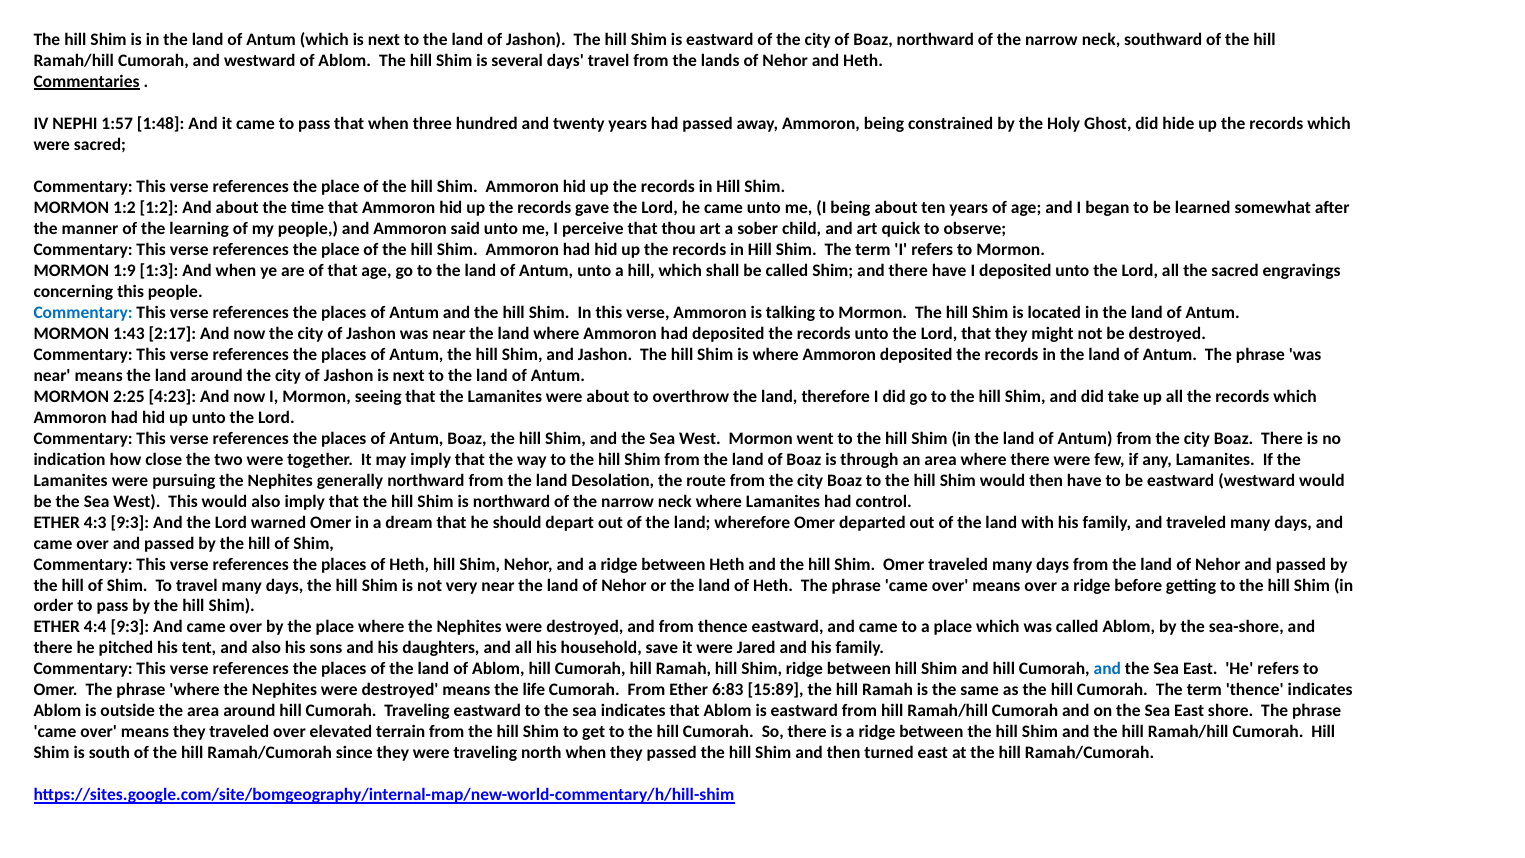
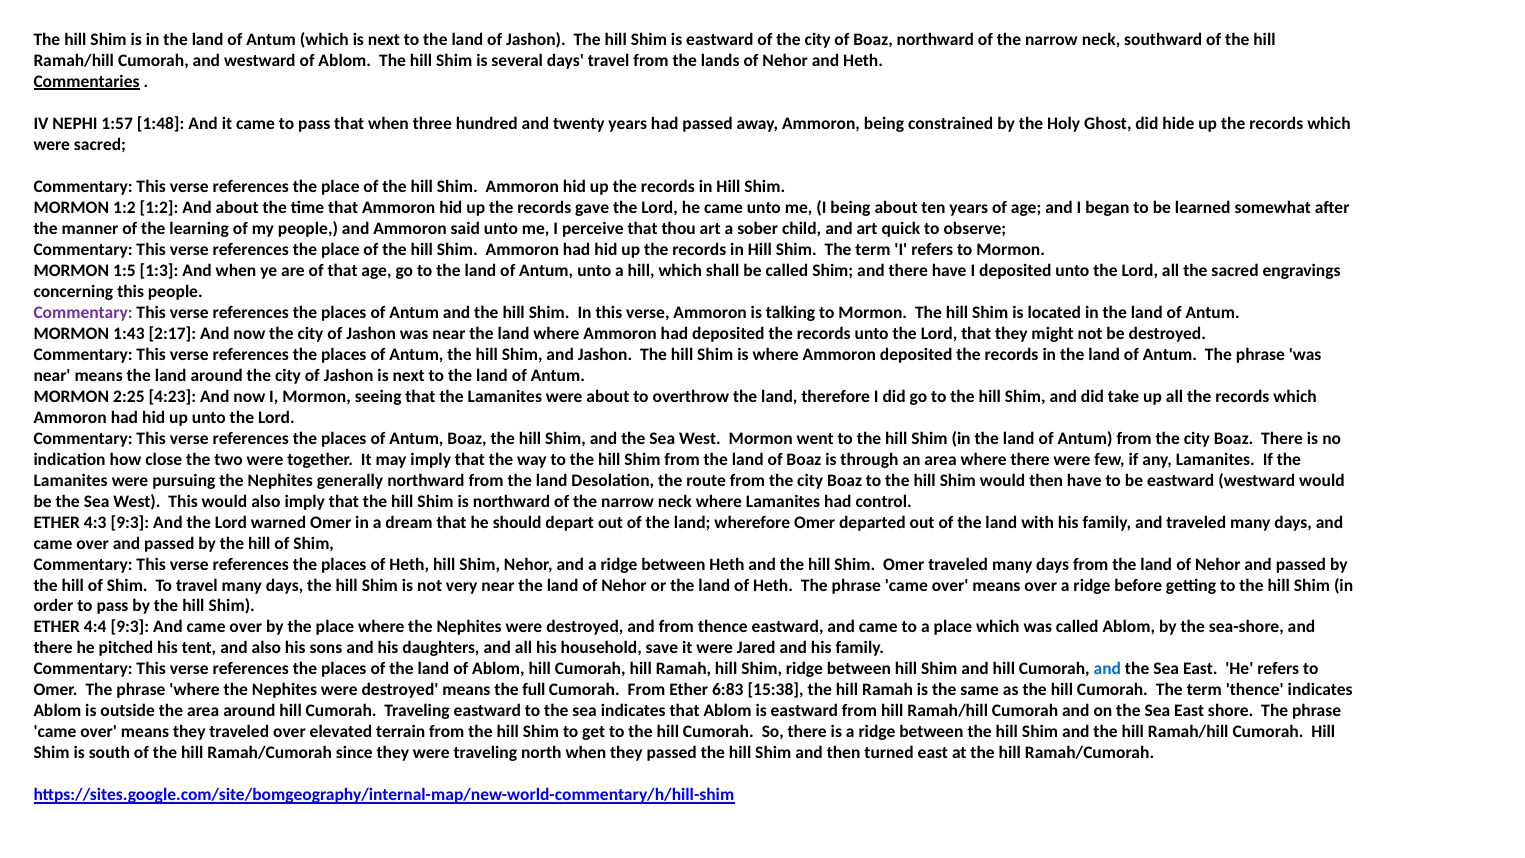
1:9: 1:9 -> 1:5 (124, 270)
Commentary colour: blue -> purple (83, 312)
life: life -> full (534, 690)
15:89: 15:89 -> 15:38 (776, 690)
